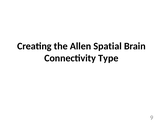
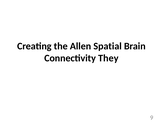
Type: Type -> They (108, 58)
